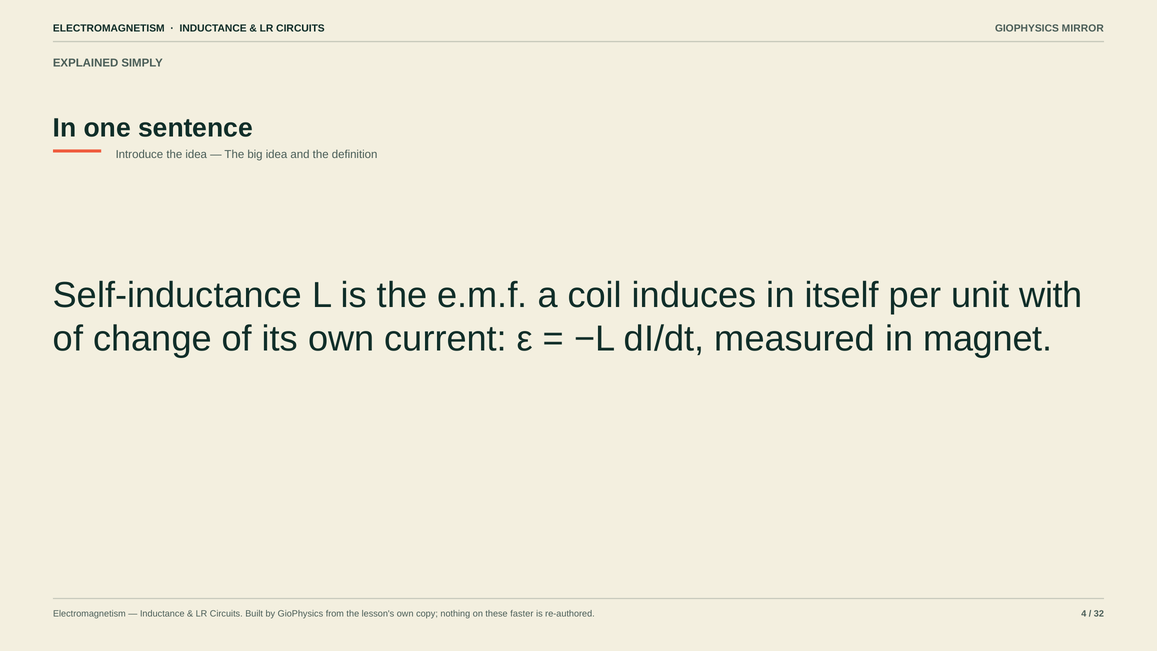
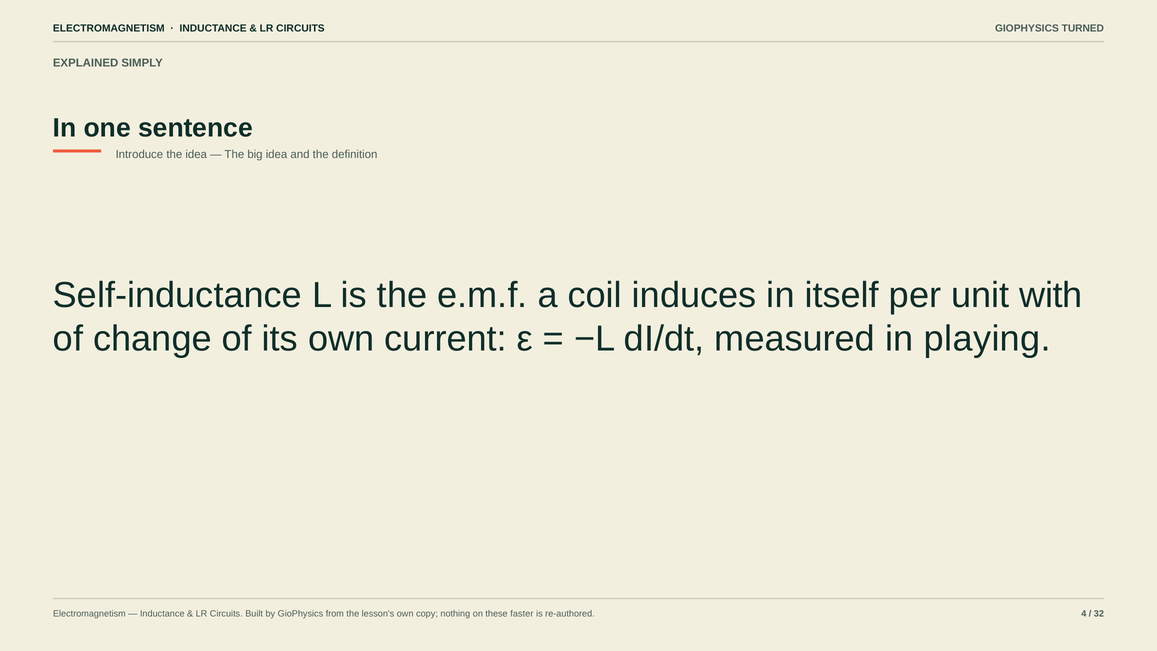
MIRROR: MIRROR -> TURNED (1083, 29)
magnet: magnet -> playing (987, 339)
